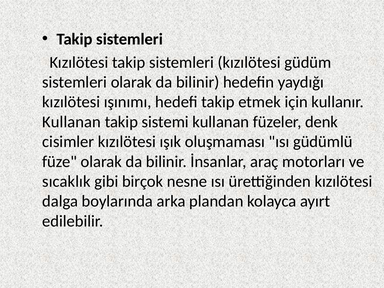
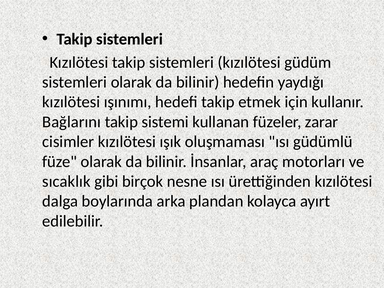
Kullanan: Kullanan -> Bağlarını (72, 122)
denk: denk -> zarar (322, 122)
